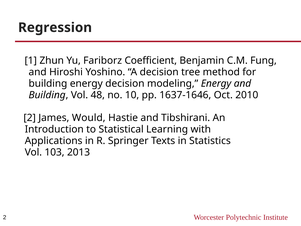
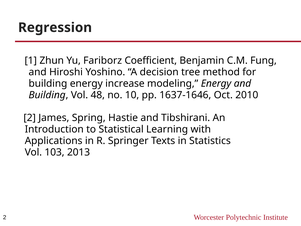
energy decision: decision -> increase (125, 83)
Would: Would -> Spring (89, 118)
